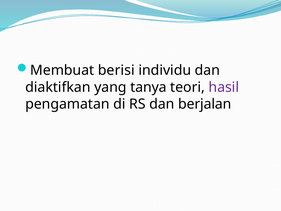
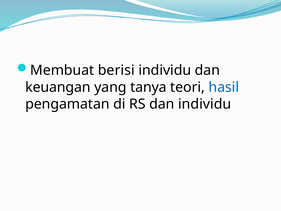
diaktifkan: diaktifkan -> keuangan (58, 87)
hasil colour: purple -> blue (224, 87)
dan berjalan: berjalan -> individu (205, 104)
